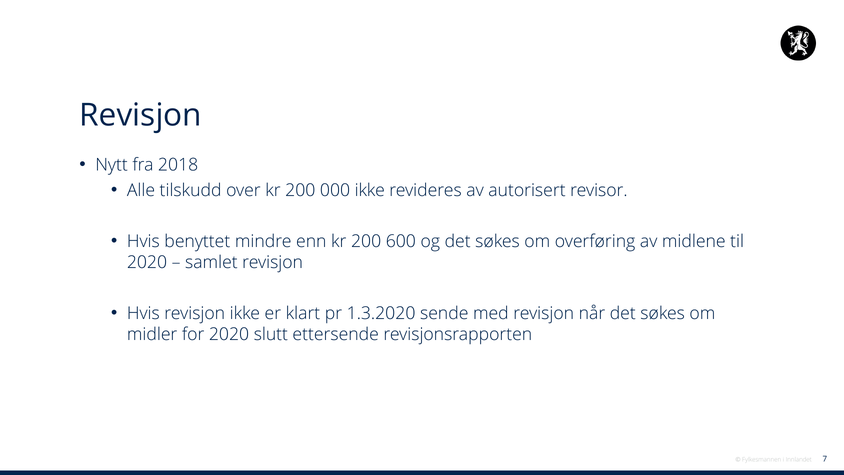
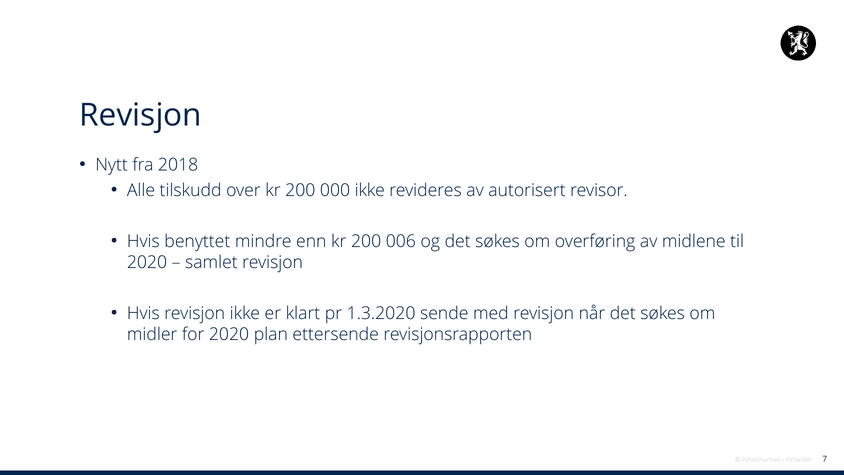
600: 600 -> 006 (401, 241)
slutt: slutt -> plan (271, 334)
